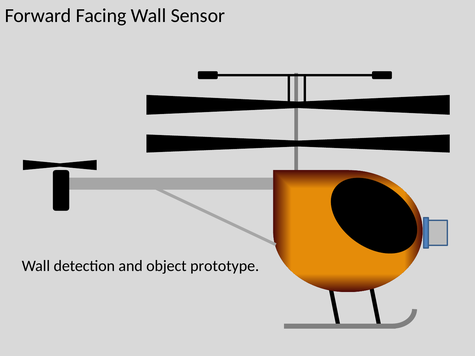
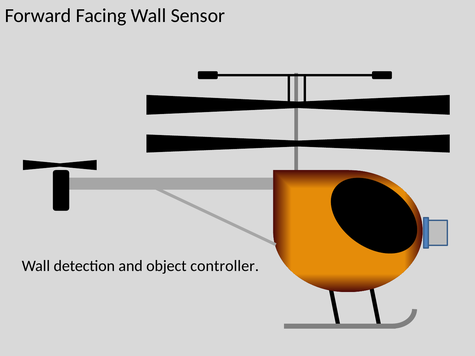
prototype: prototype -> controller (225, 266)
